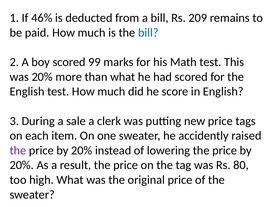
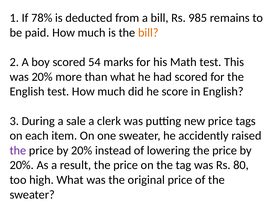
46%: 46% -> 78% (42, 18)
209: 209 -> 985 (198, 18)
bill colour: blue -> orange (148, 32)
99: 99 -> 54 (94, 62)
